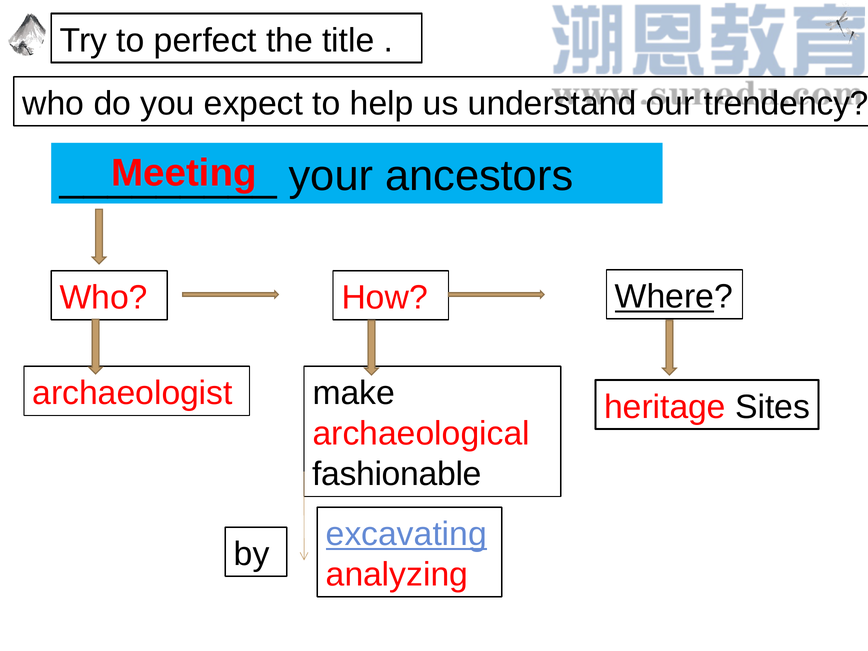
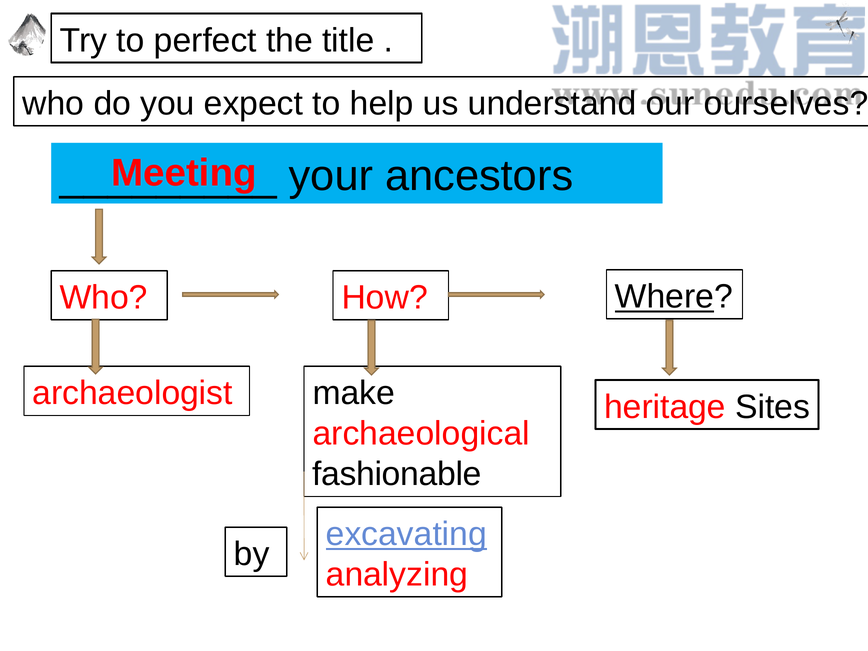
trendency: trendency -> ourselves (786, 104)
